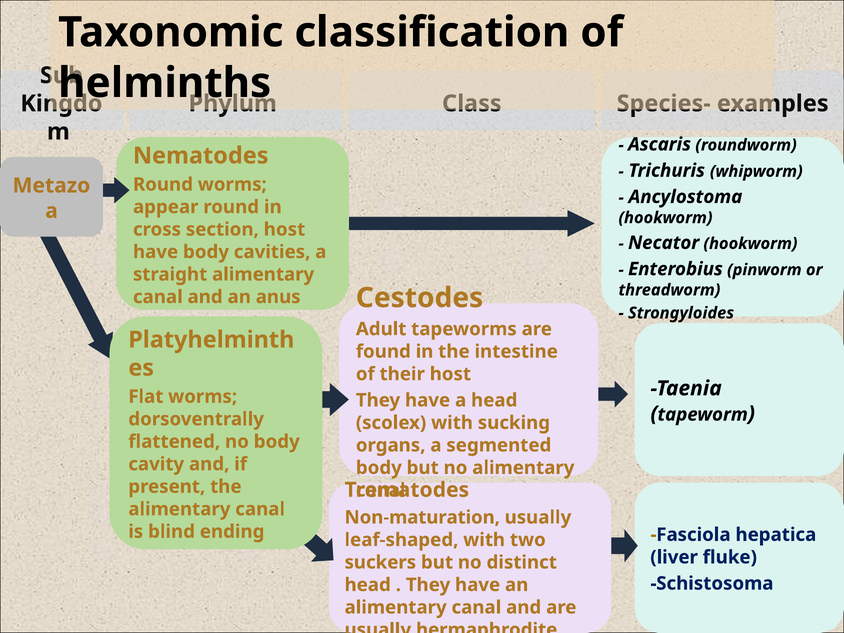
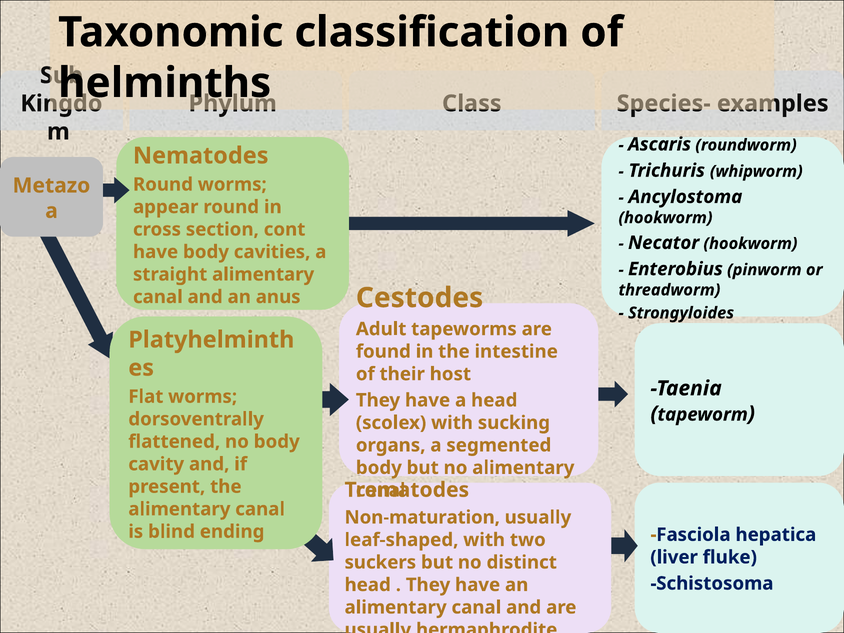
section host: host -> cont (285, 229)
